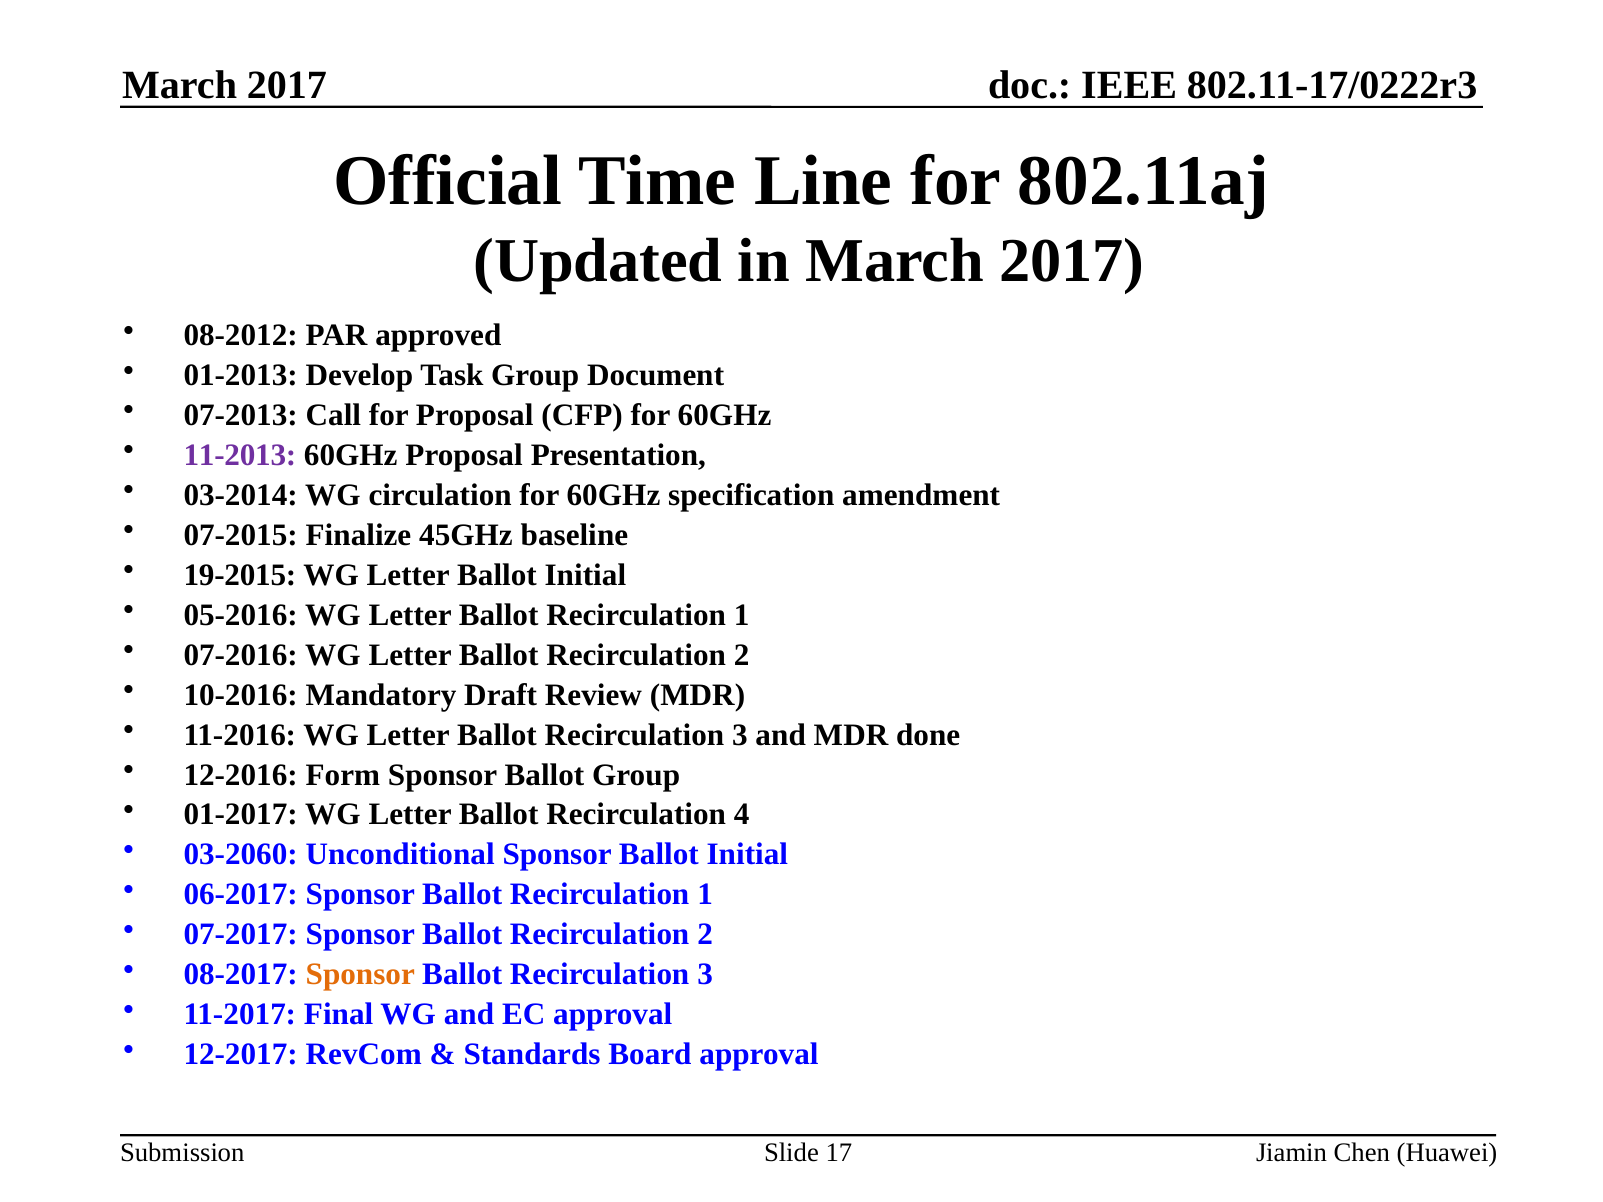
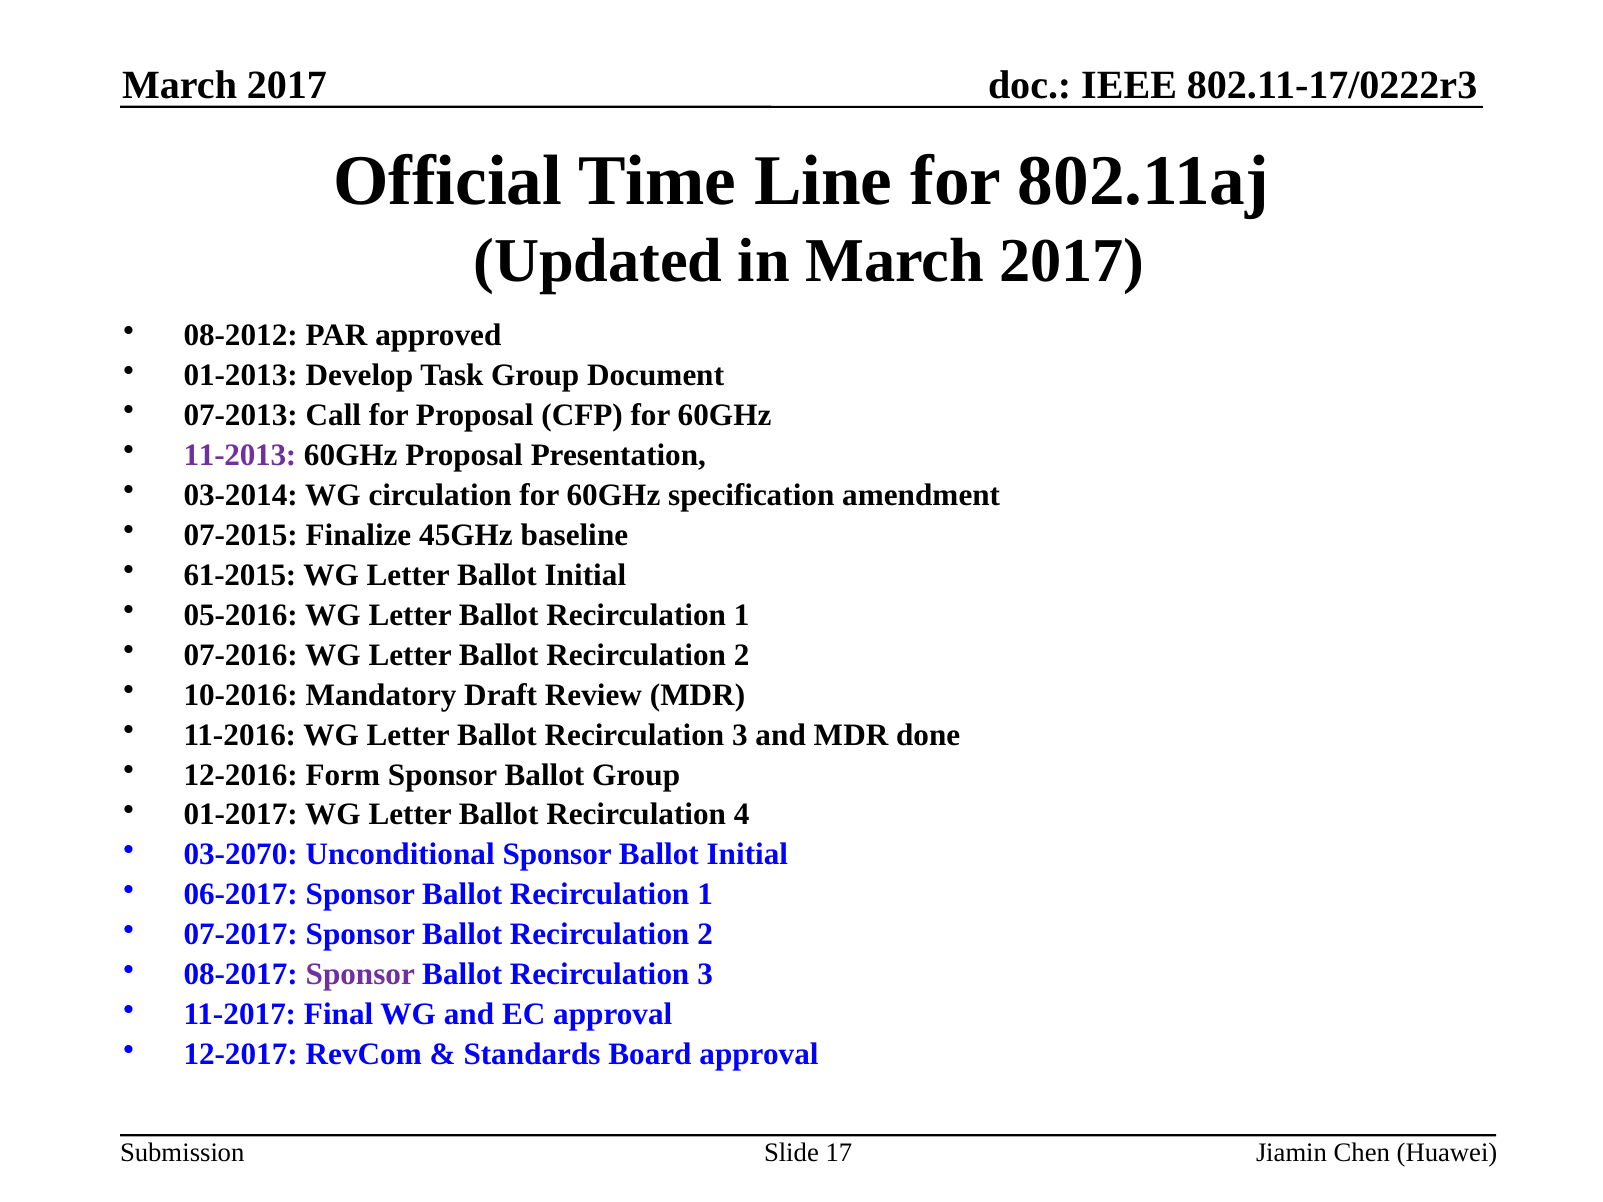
19-2015: 19-2015 -> 61-2015 (240, 575)
03-2060: 03-2060 -> 03-2070 (241, 855)
Sponsor colour: orange -> purple (360, 975)
